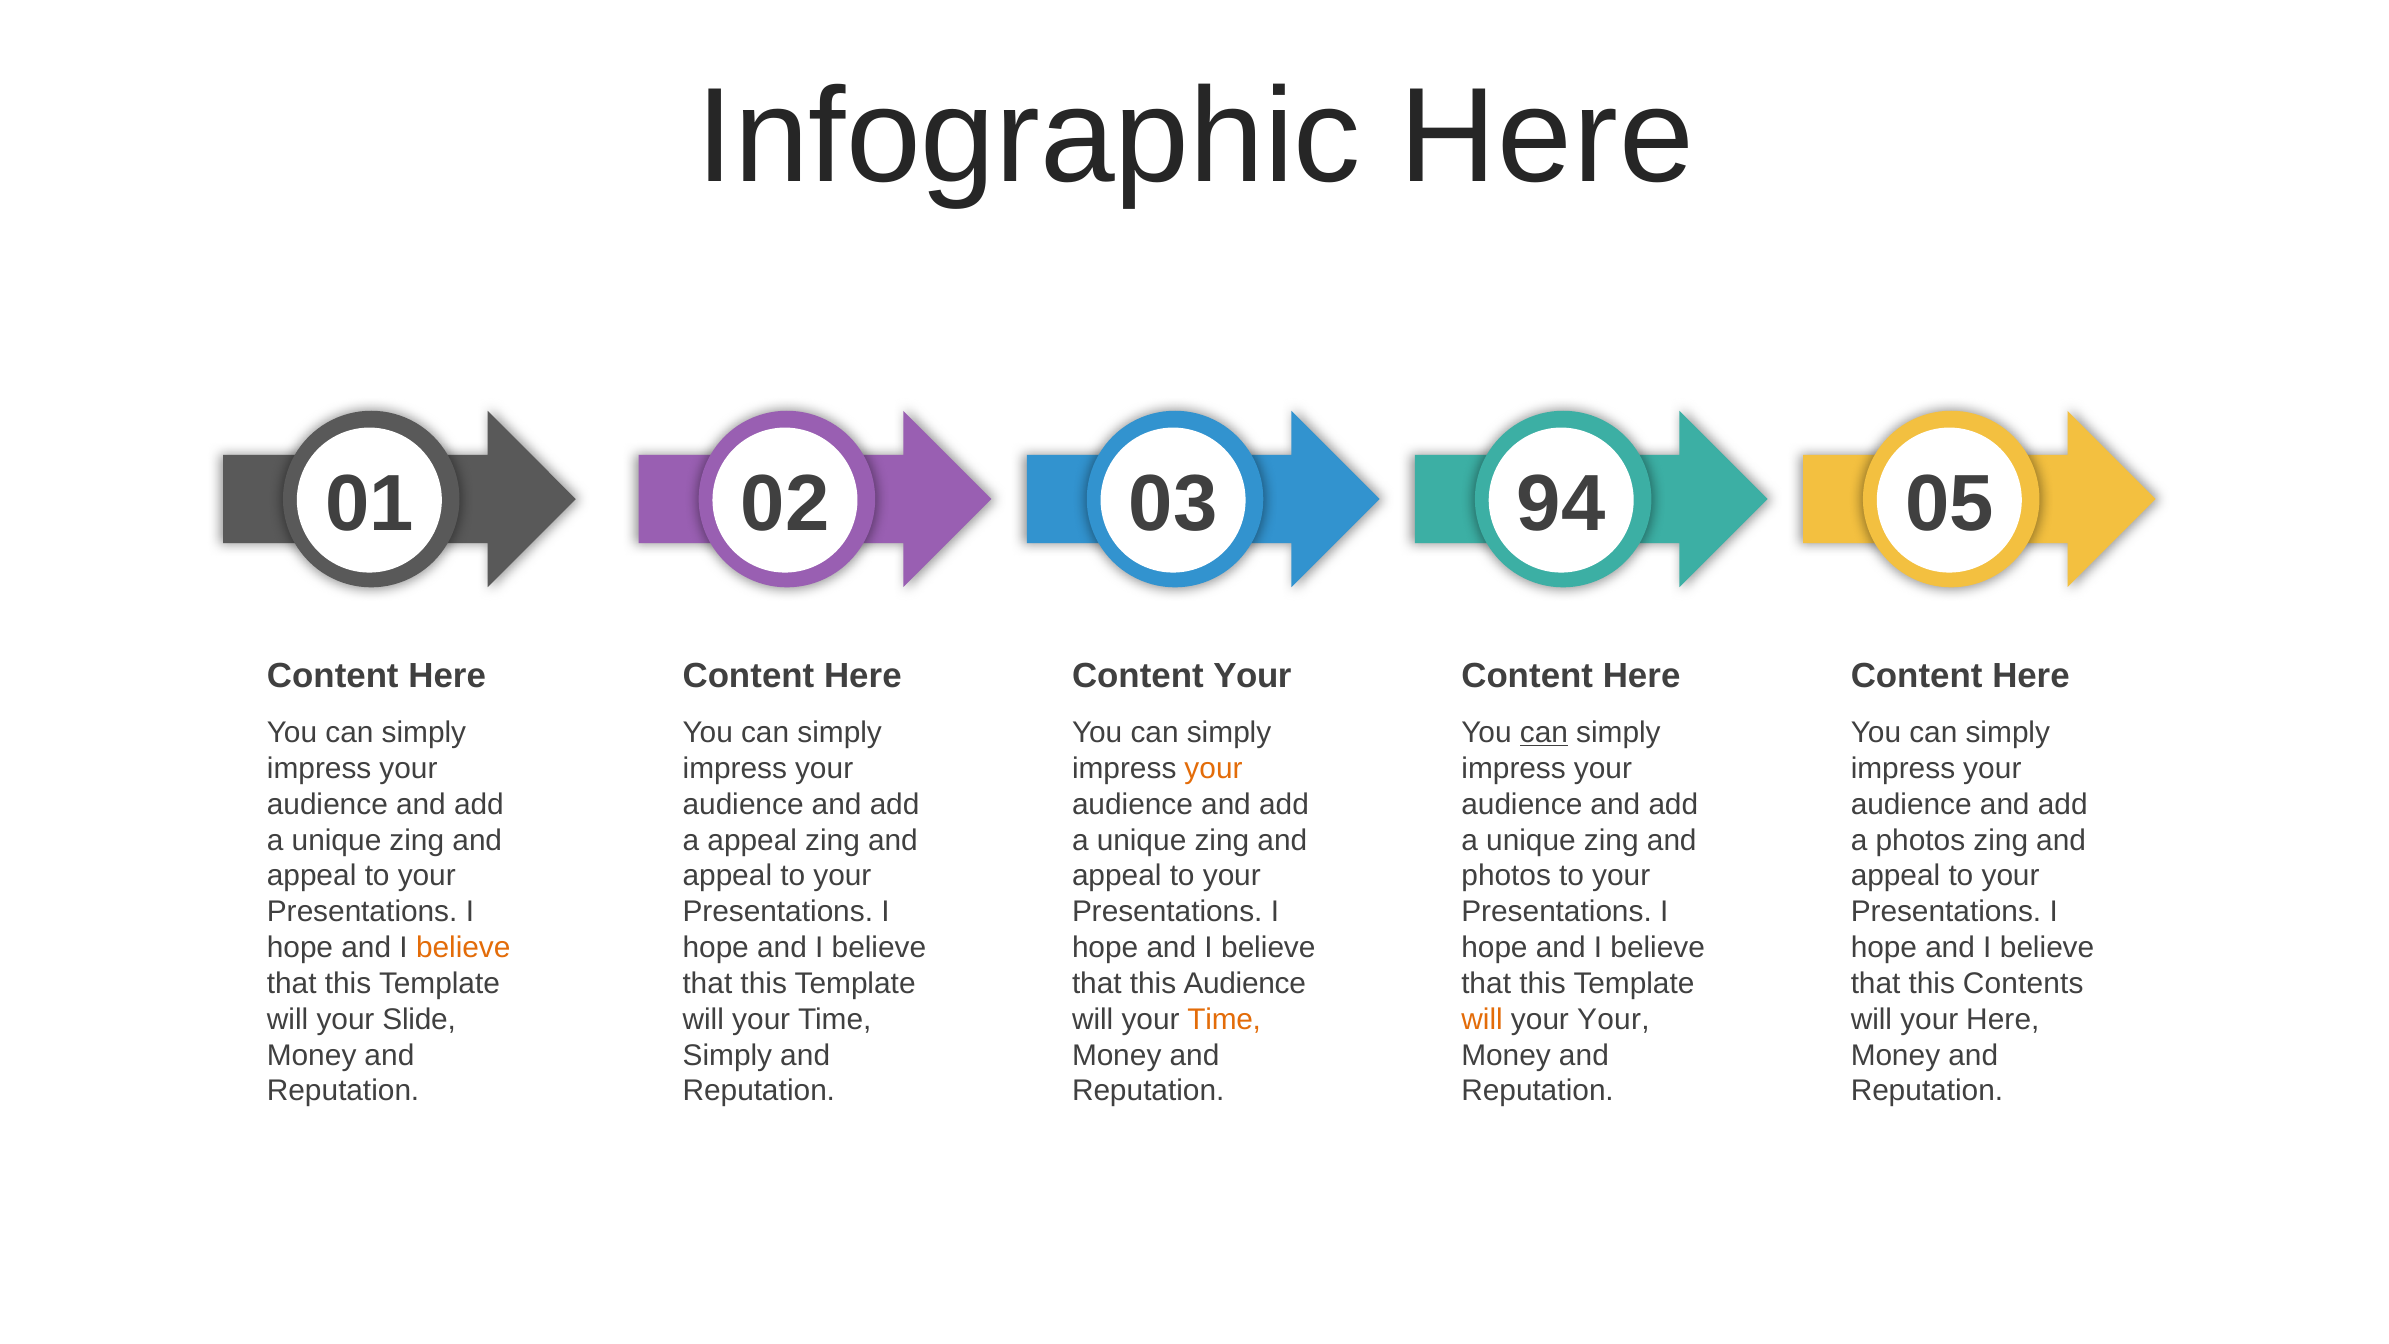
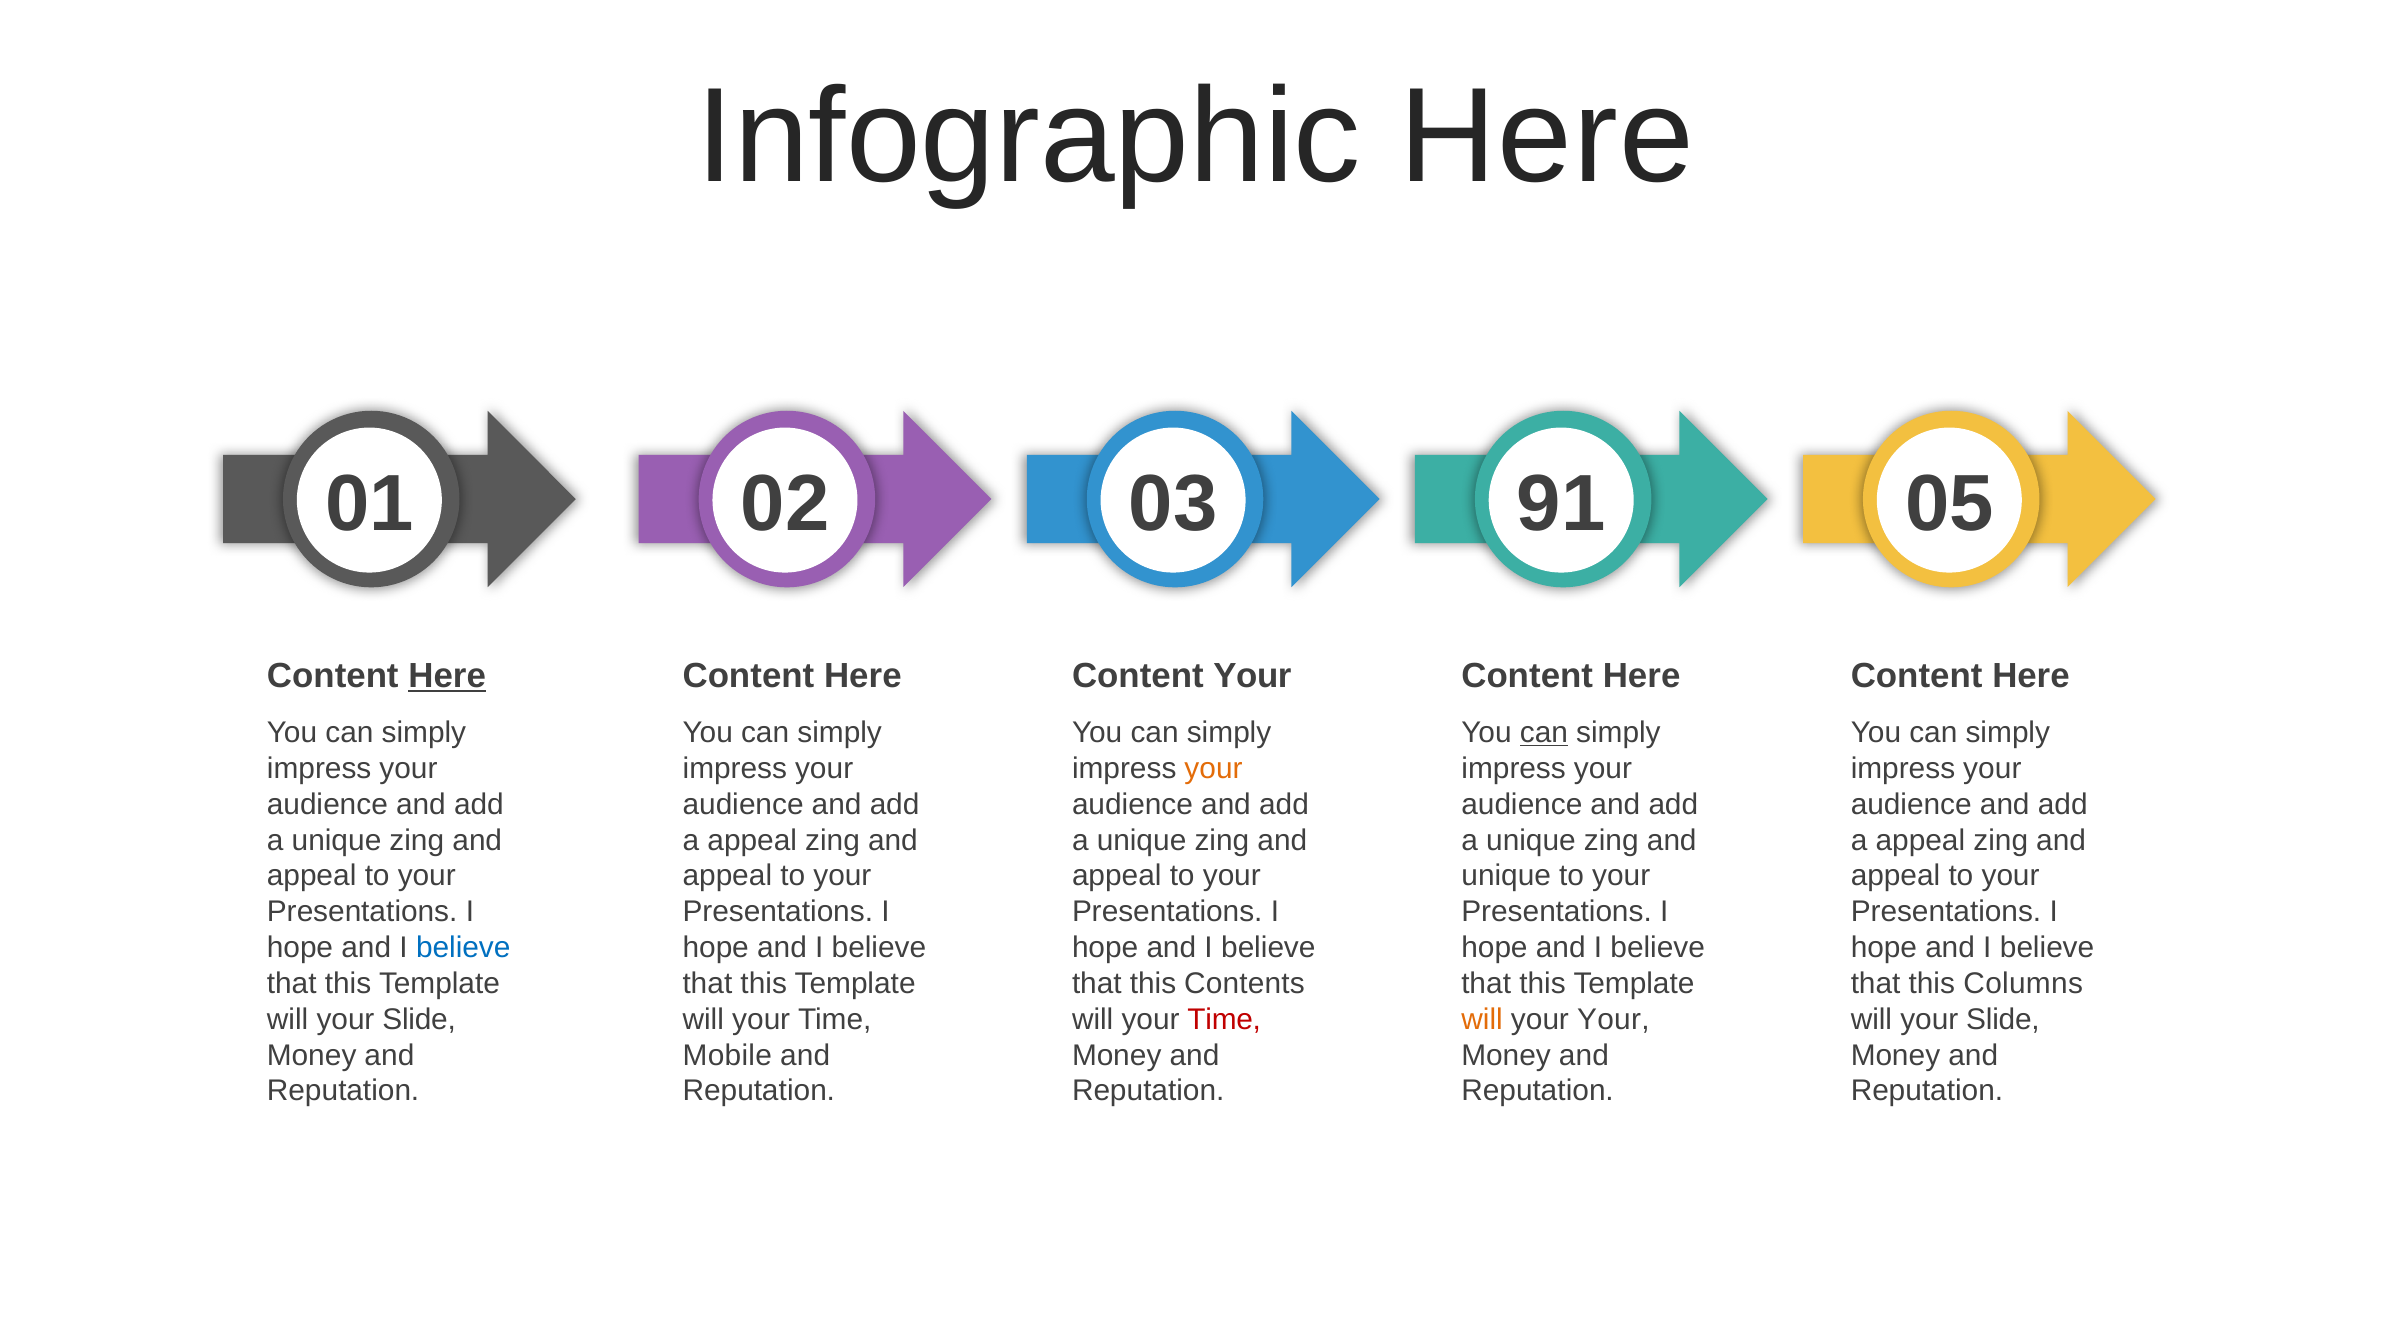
94: 94 -> 91 (1561, 504)
Here underline: none -> present (447, 676)
photos: photos -> appeal (1920, 840)
photos: photos -> unique (1506, 876)
believe colour: orange -> blue (463, 948)
this Audience: Audience -> Contents (1244, 983)
Contents: Contents -> Columns (2023, 983)
Time colour: orange -> red (1224, 1019)
Here: Here -> Slide (2003, 1019)
Simply: Simply -> Mobile (727, 1055)
